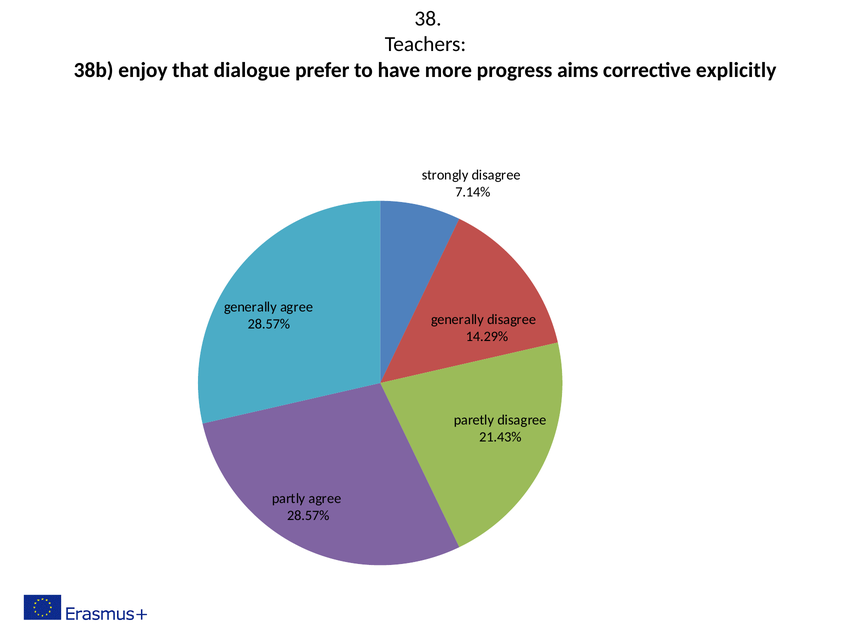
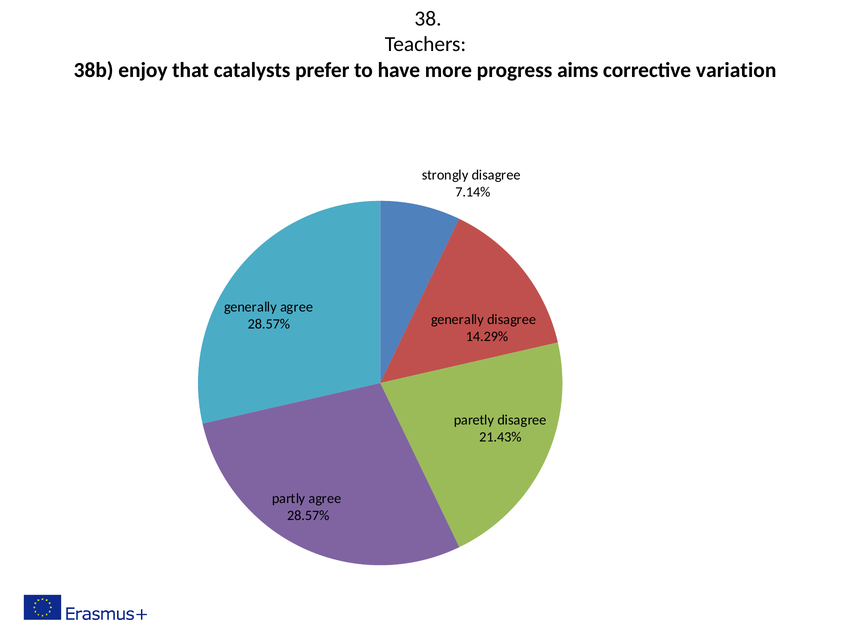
dialogue: dialogue -> catalysts (252, 70)
explicitly: explicitly -> variation (736, 70)
